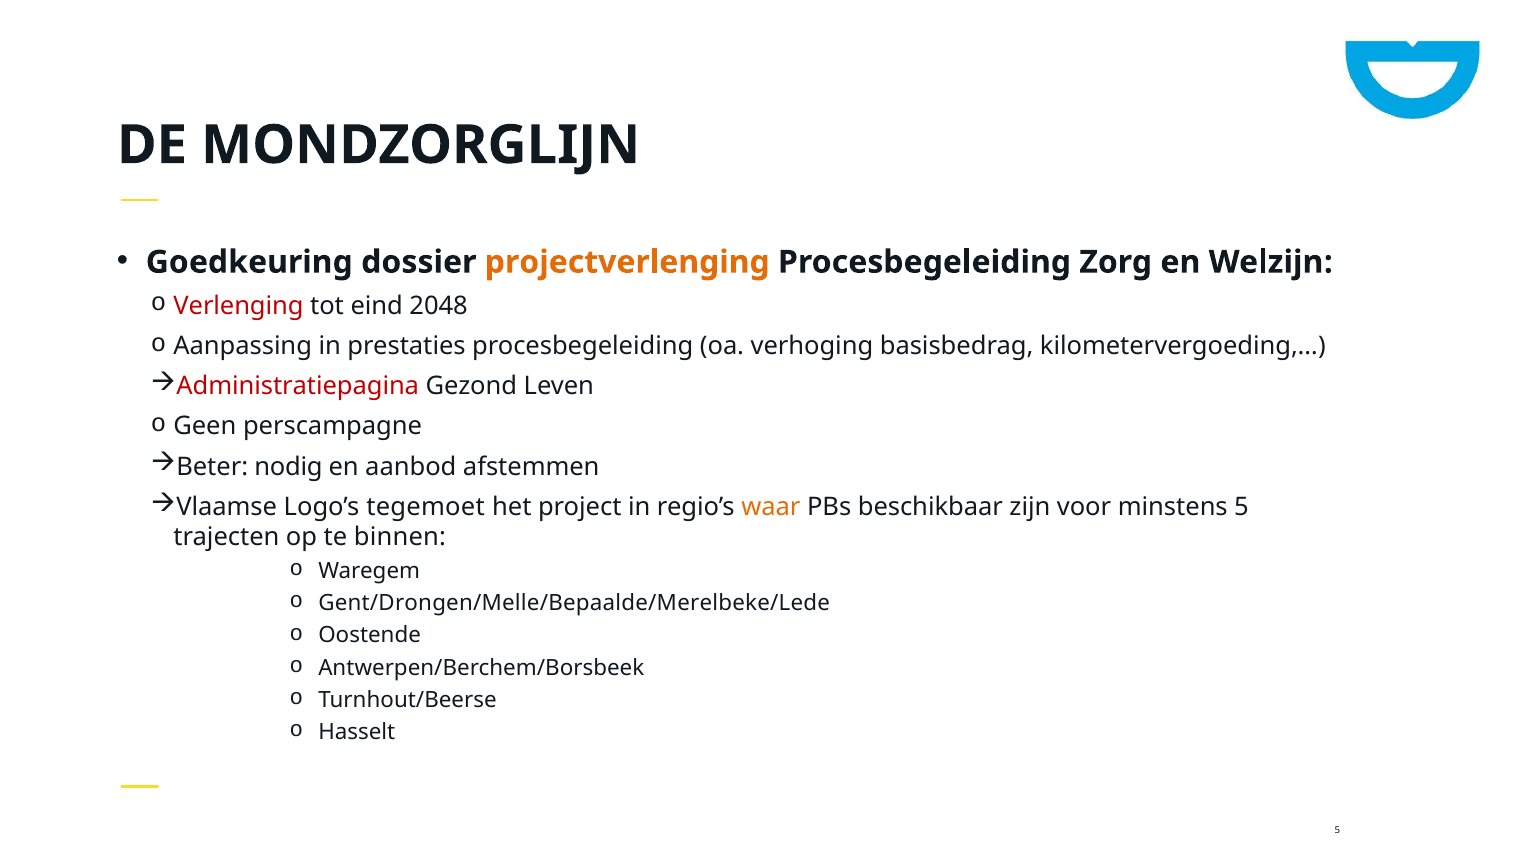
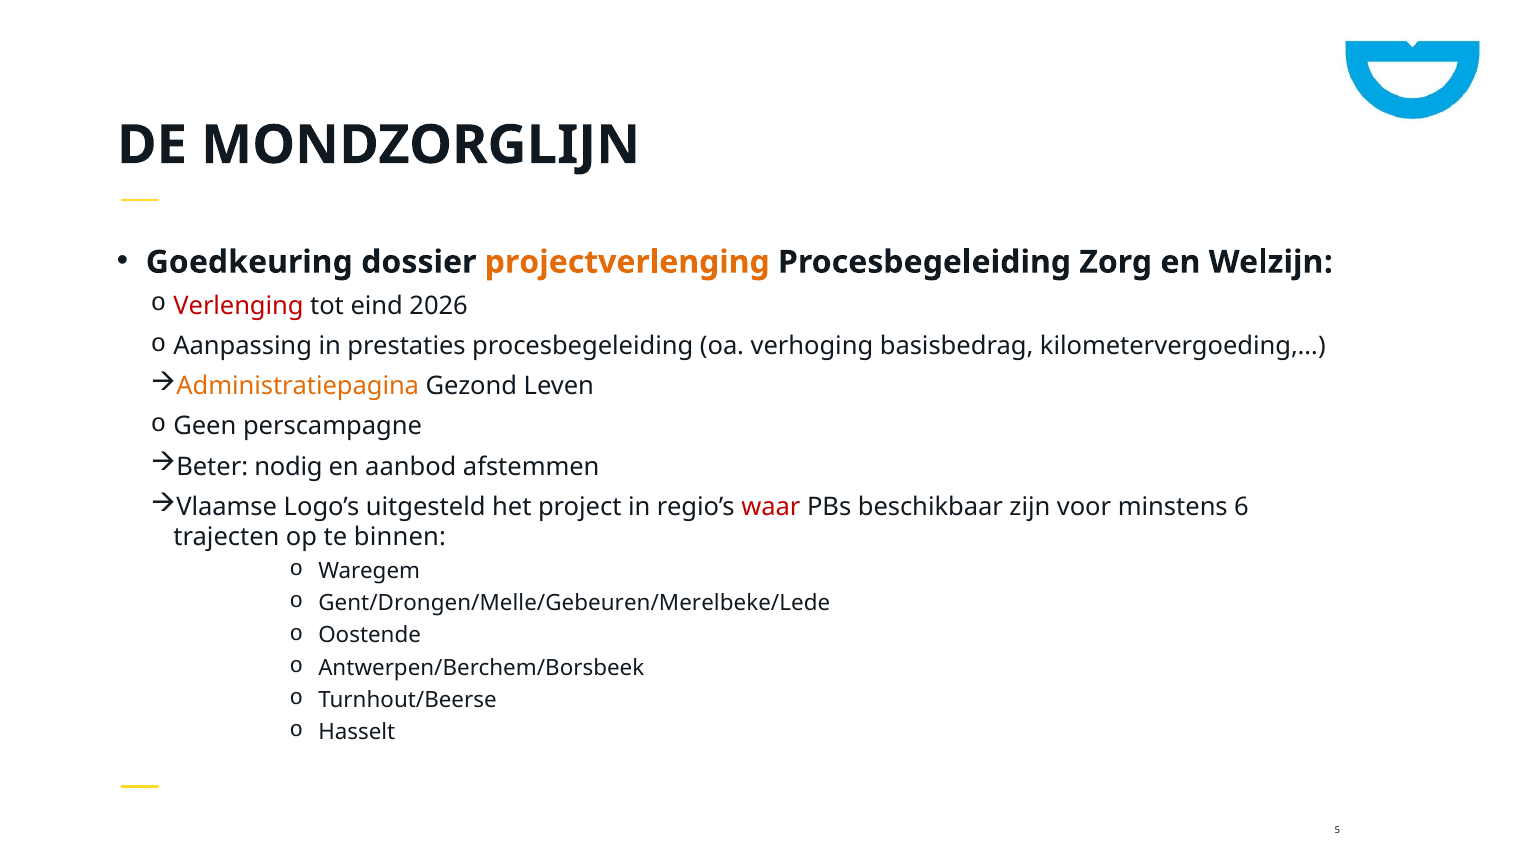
2048: 2048 -> 2026 (439, 306)
Administratiepagina colour: red -> orange (298, 386)
tegemoet: tegemoet -> uitgesteld (426, 507)
waar colour: orange -> red (771, 507)
minstens 5: 5 -> 6 (1242, 507)
Gent/Drongen/Melle/Bepaalde/Merelbeke/Lede: Gent/Drongen/Melle/Bepaalde/Merelbeke/Lede -> Gent/Drongen/Melle/Gebeuren/Merelbeke/Lede (574, 603)
